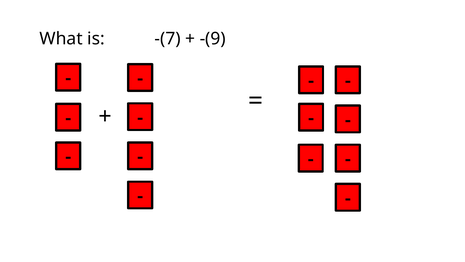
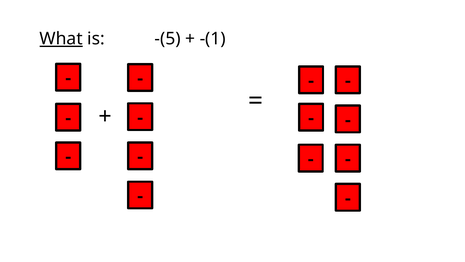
What underline: none -> present (61, 39)
-(7: -(7 -> -(5 (168, 39)
-(9: -(9 -> -(1 (213, 39)
